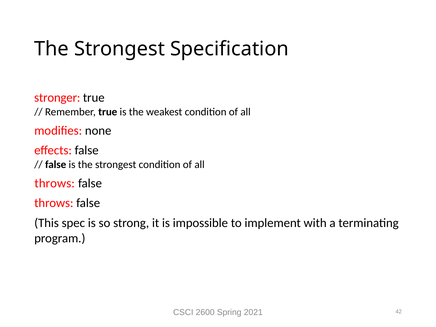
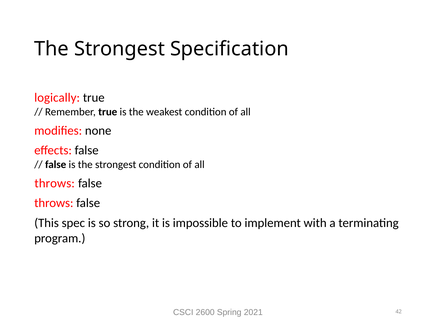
stronger: stronger -> logically (57, 98)
